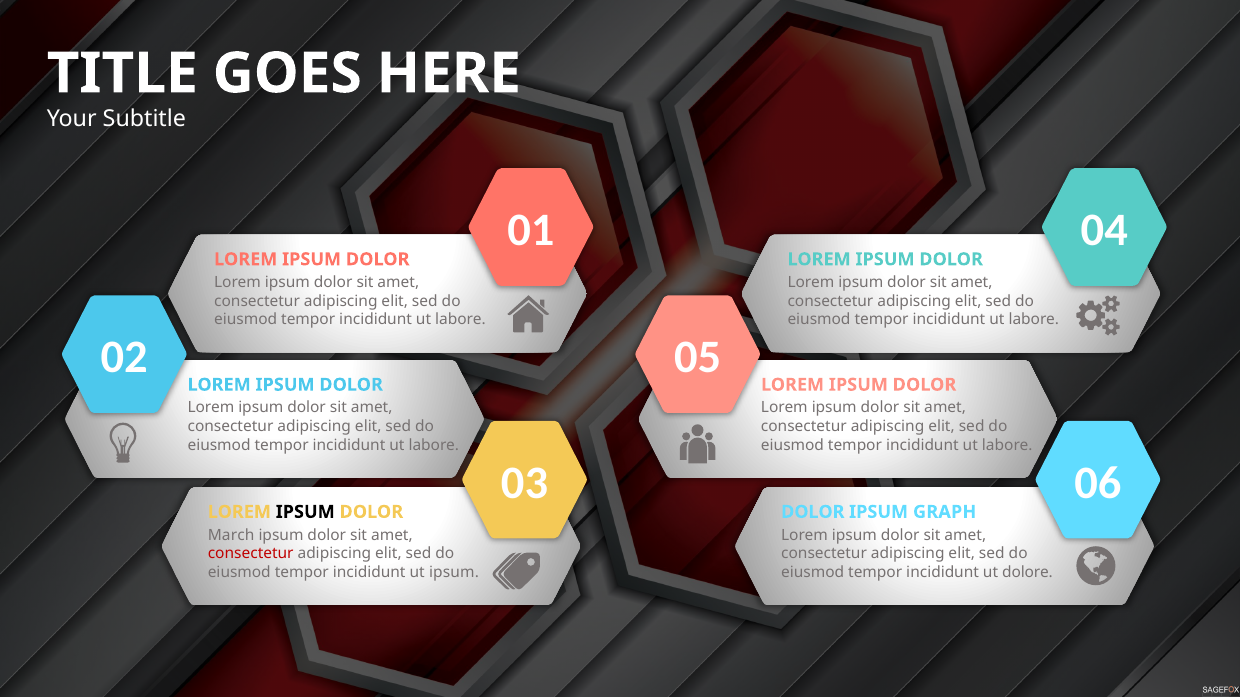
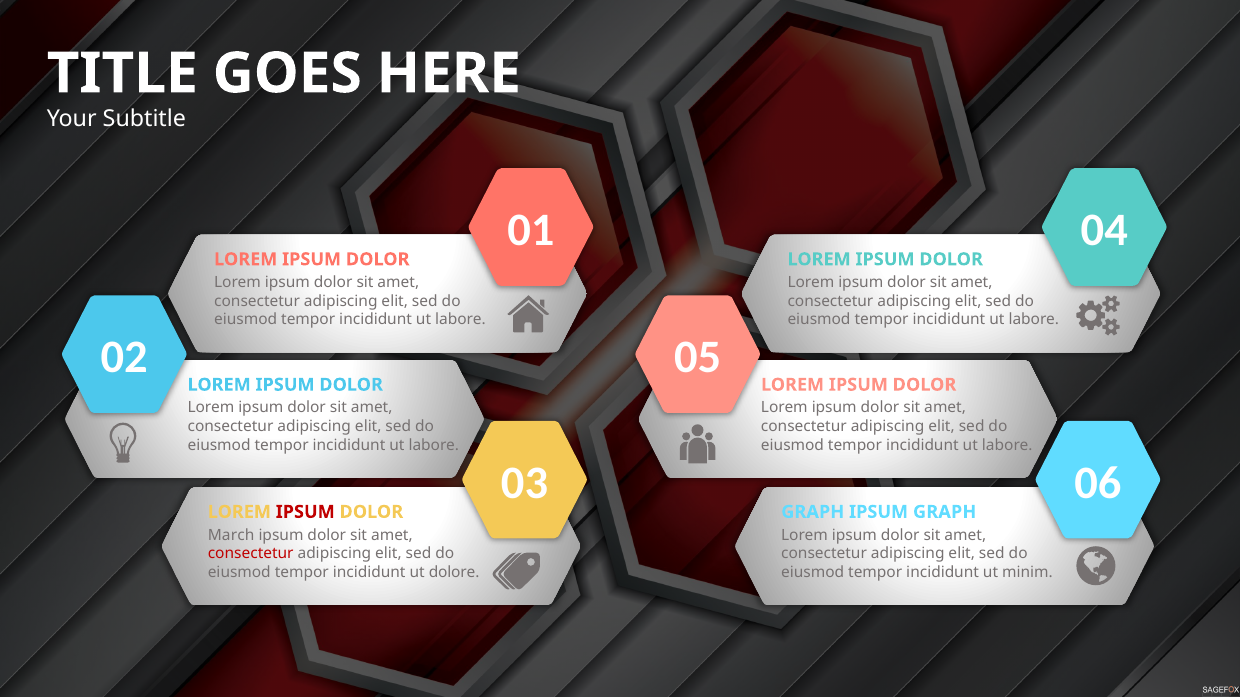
IPSUM colour: black -> red (305, 512)
DOLOR: DOLOR -> GRAPH (813, 512)
ut ipsum: ipsum -> dolore (454, 573)
dolore: dolore -> minim (1027, 573)
